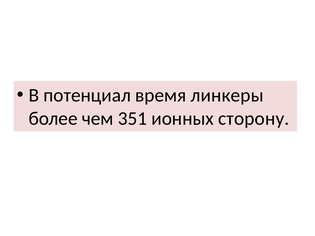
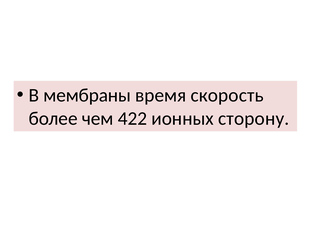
потенциал: потенциал -> мембраны (87, 95)
линкеры: линкеры -> скорость (227, 95)
351: 351 -> 422 (132, 119)
